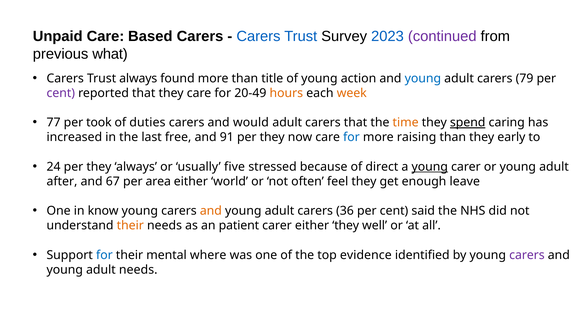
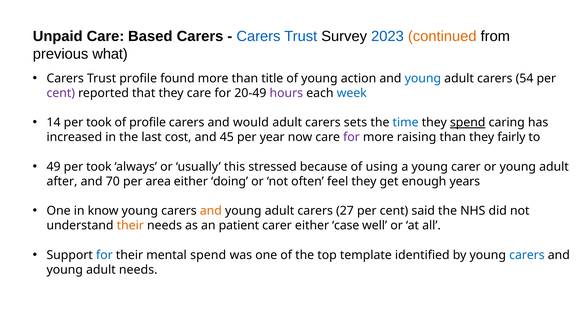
continued colour: purple -> orange (442, 36)
Trust always: always -> profile (138, 78)
79: 79 -> 54 (525, 78)
hours colour: orange -> purple (286, 93)
week colour: orange -> blue (352, 93)
77: 77 -> 14 (54, 122)
of duties: duties -> profile (148, 122)
carers that: that -> sets (355, 122)
time colour: orange -> blue (406, 122)
free: free -> cost (178, 137)
91: 91 -> 45 (227, 137)
they: they -> year (272, 137)
for colour: blue -> purple (351, 137)
early: early -> fairly (511, 137)
24: 24 -> 49 (54, 167)
they: they -> took (99, 167)
five: five -> this (235, 167)
direct: direct -> using (382, 167)
young underline: present -> none (430, 167)
67: 67 -> 70 (113, 181)
world: world -> doing (230, 181)
enough leave: leave -> years (465, 181)
36: 36 -> 27 (345, 211)
either they: they -> case (346, 225)
mental where: where -> spend (208, 255)
evidence: evidence -> template (366, 255)
carers colour: purple -> blue (527, 255)
